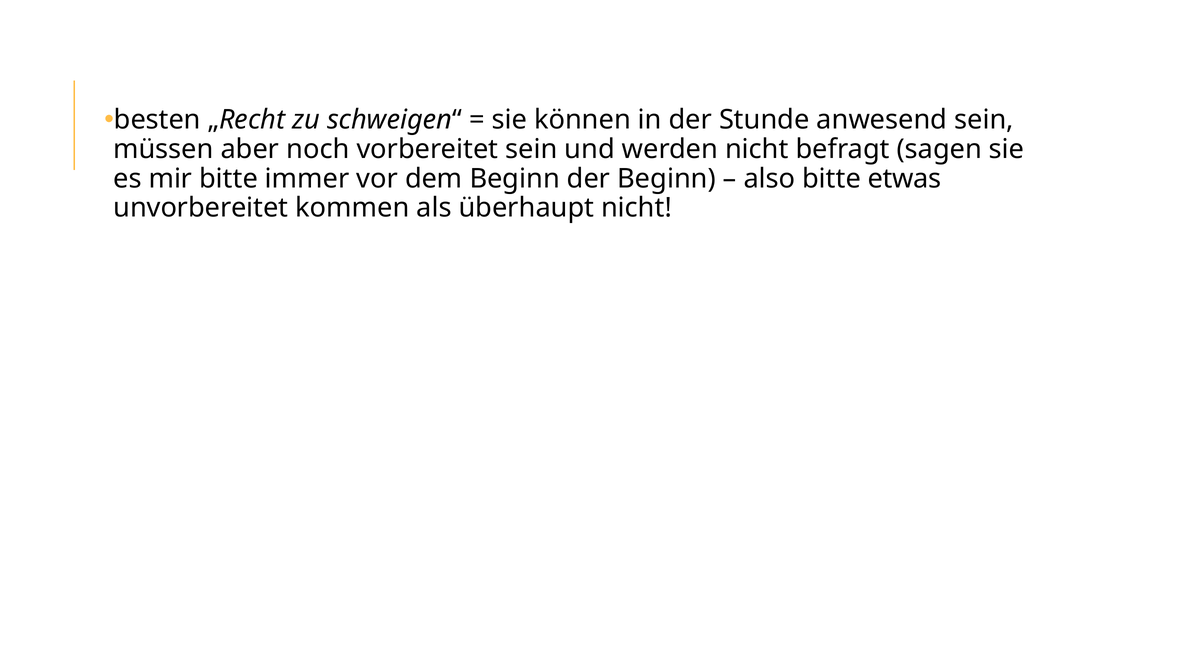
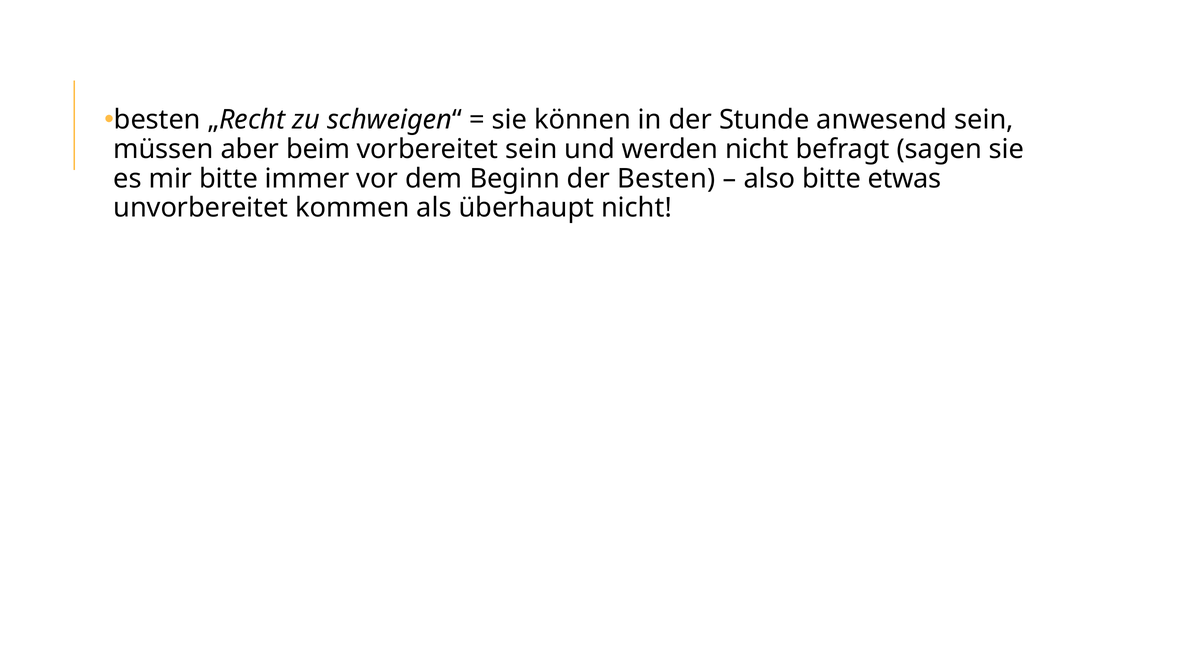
noch: noch -> beim (318, 149)
der Beginn: Beginn -> Besten (666, 179)
